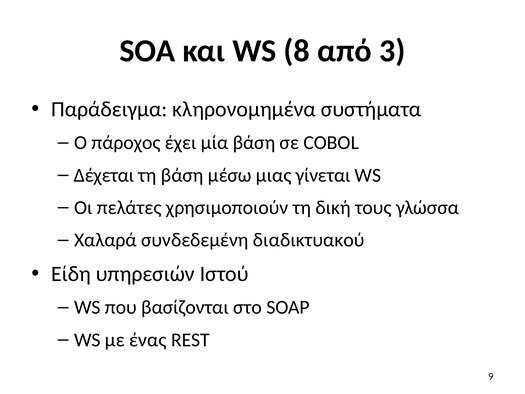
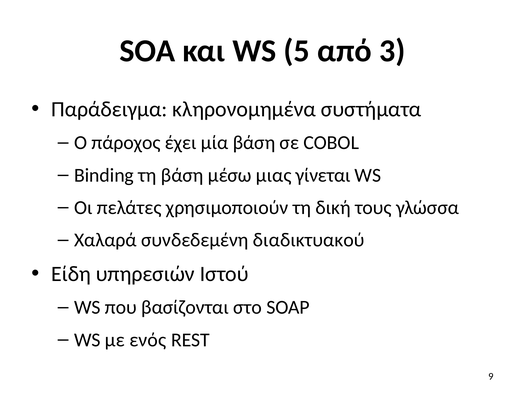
8: 8 -> 5 (297, 51)
Δέχεται: Δέχεται -> Binding (104, 175)
ένας: ένας -> ενός (148, 340)
